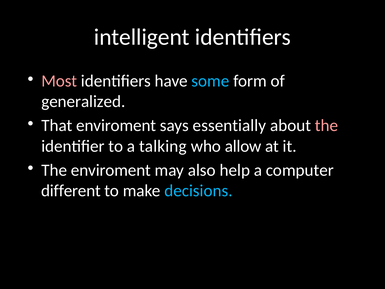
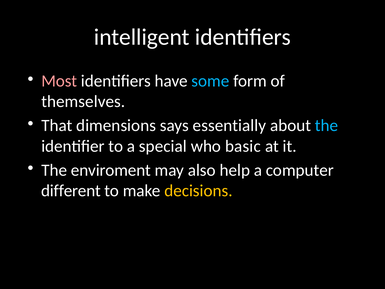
generalized: generalized -> themselves (83, 101)
That enviroment: enviroment -> dimensions (116, 125)
the colour: pink -> light blue (327, 125)
talking: talking -> special (163, 146)
allow: allow -> basic (243, 146)
decisions colour: light blue -> yellow (198, 190)
